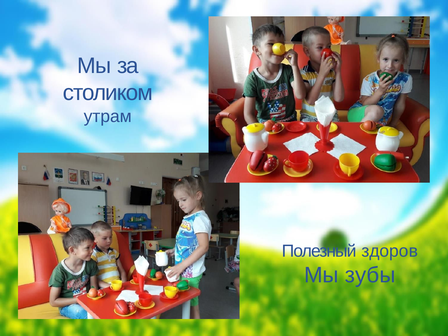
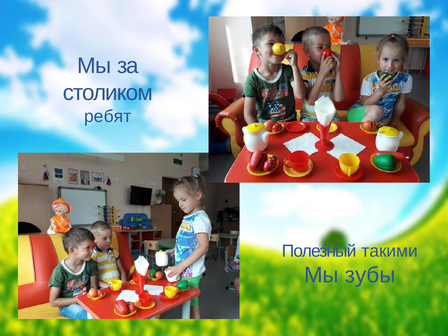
утрам: утрам -> ребят (108, 116)
здоров: здоров -> такими (390, 251)
